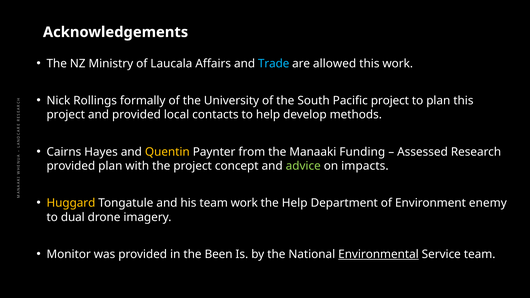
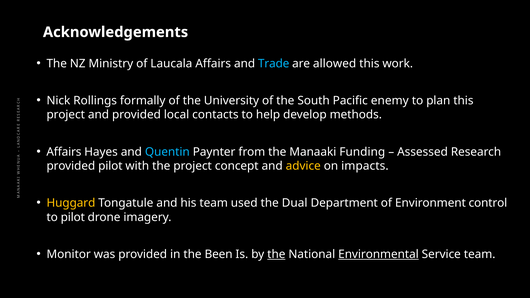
Pacific project: project -> enemy (390, 101)
Cairns: Cairns -> Affairs (64, 152)
Quentin colour: yellow -> light blue (167, 152)
provided plan: plan -> pilot (110, 166)
advice colour: light green -> yellow (303, 166)
team work: work -> used (244, 203)
the Help: Help -> Dual (295, 203)
enemy: enemy -> control (488, 203)
to dual: dual -> pilot (73, 217)
the underline: none -> present (276, 254)
